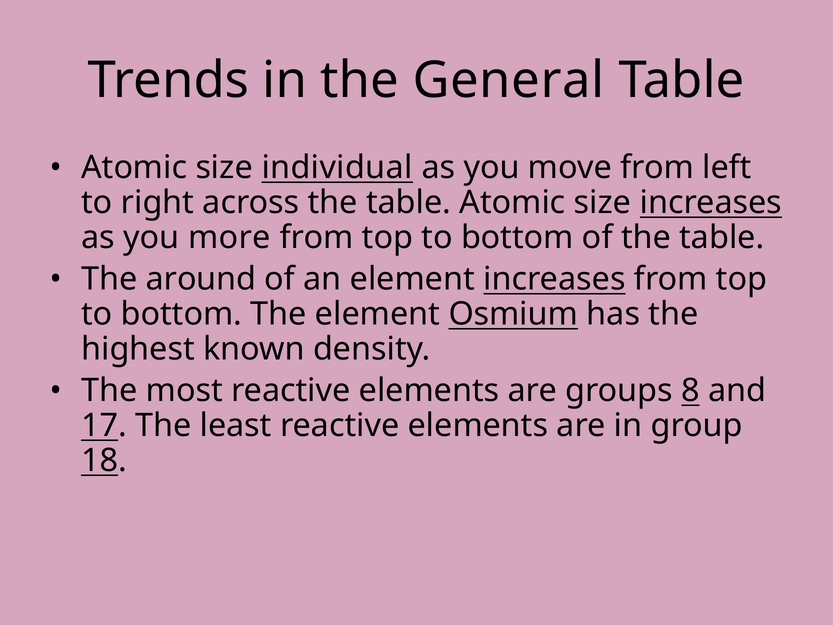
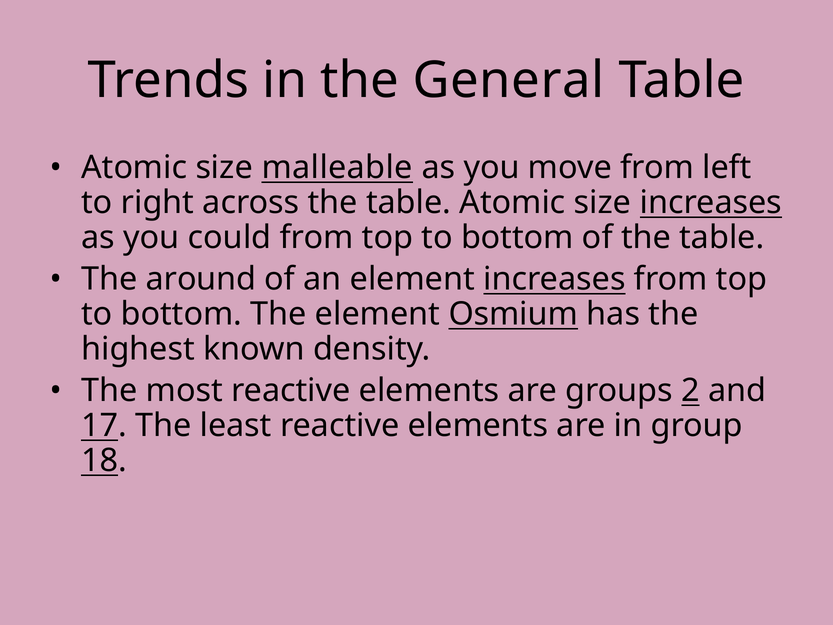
individual: individual -> malleable (337, 167)
more: more -> could (230, 237)
8: 8 -> 2 (691, 390)
